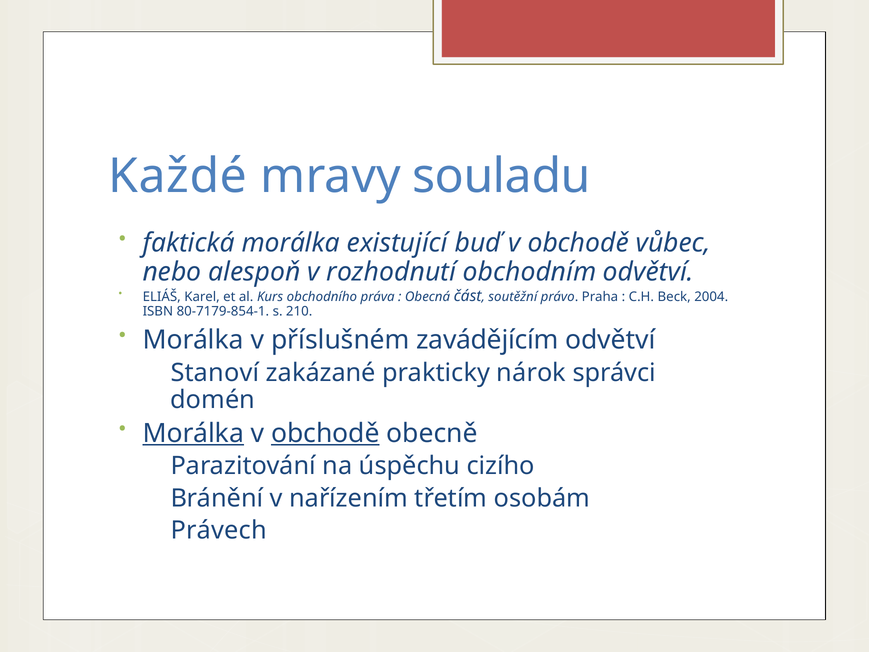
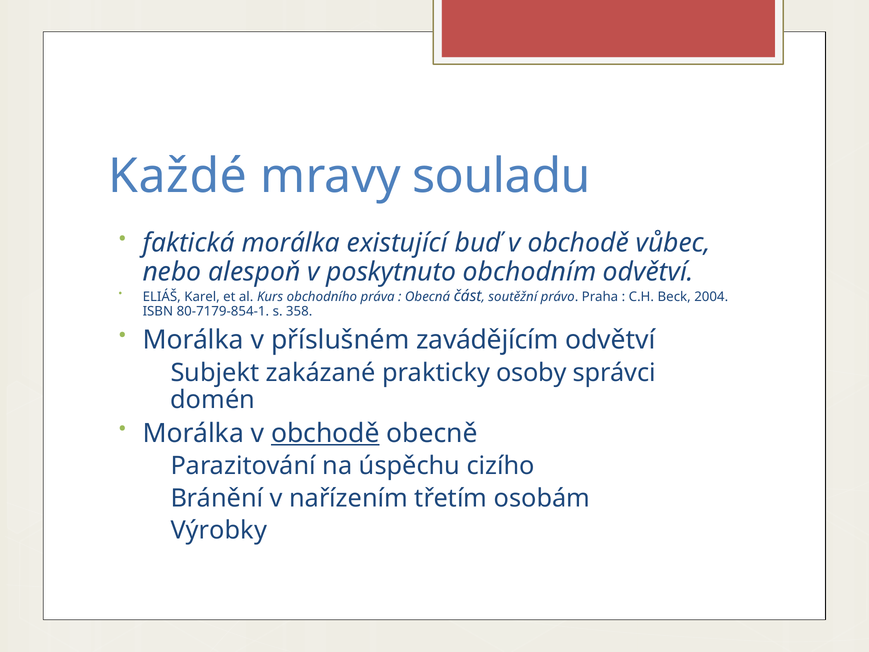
rozhodnutí: rozhodnutí -> poskytnuto (391, 272)
210: 210 -> 358 (299, 311)
Stanoví: Stanoví -> Subjekt (215, 372)
nárok: nárok -> osoby (531, 372)
Morálka underline: present -> none (193, 433)
Právech: Právech -> Výrobky (219, 530)
